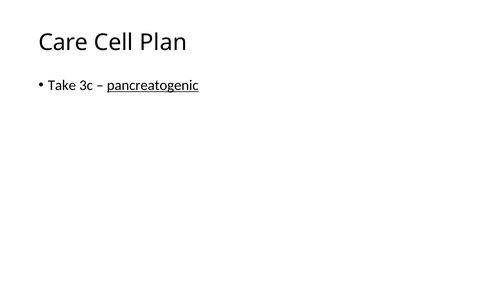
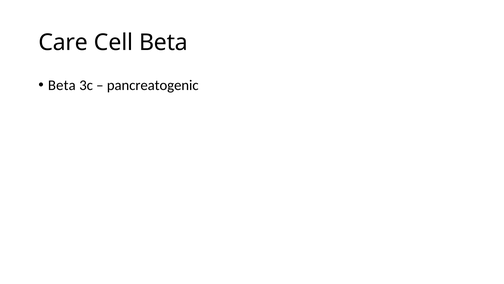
Cell Plan: Plan -> Beta (164, 42)
Take: Take -> Beta (62, 85)
pancreatogenic underline: present -> none (153, 85)
